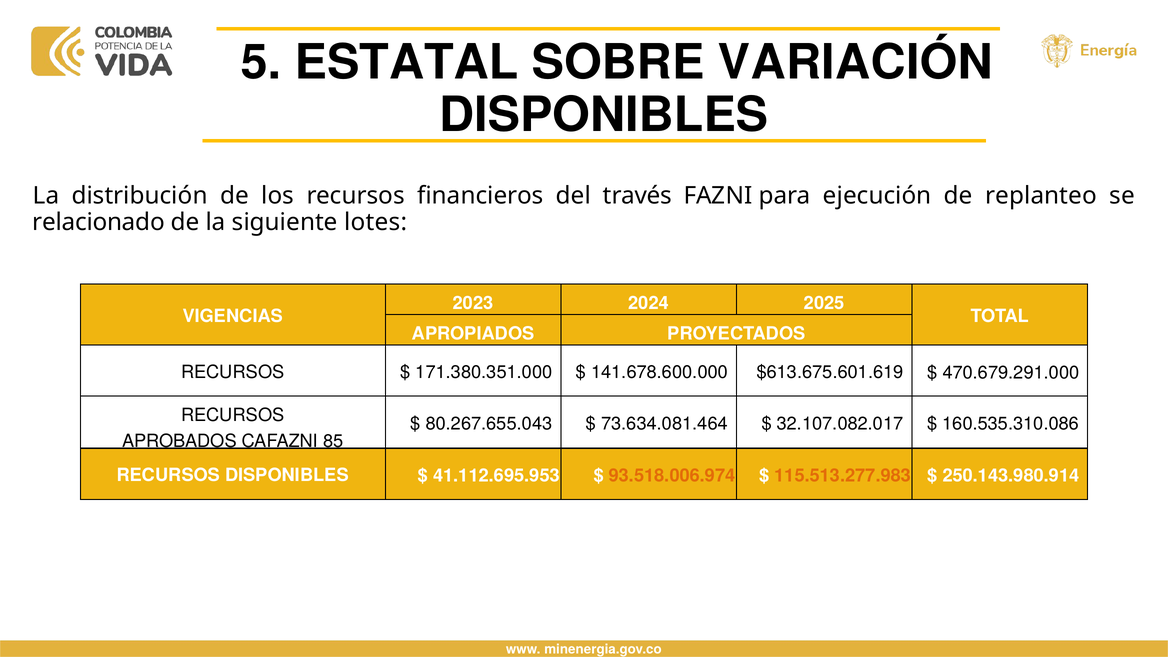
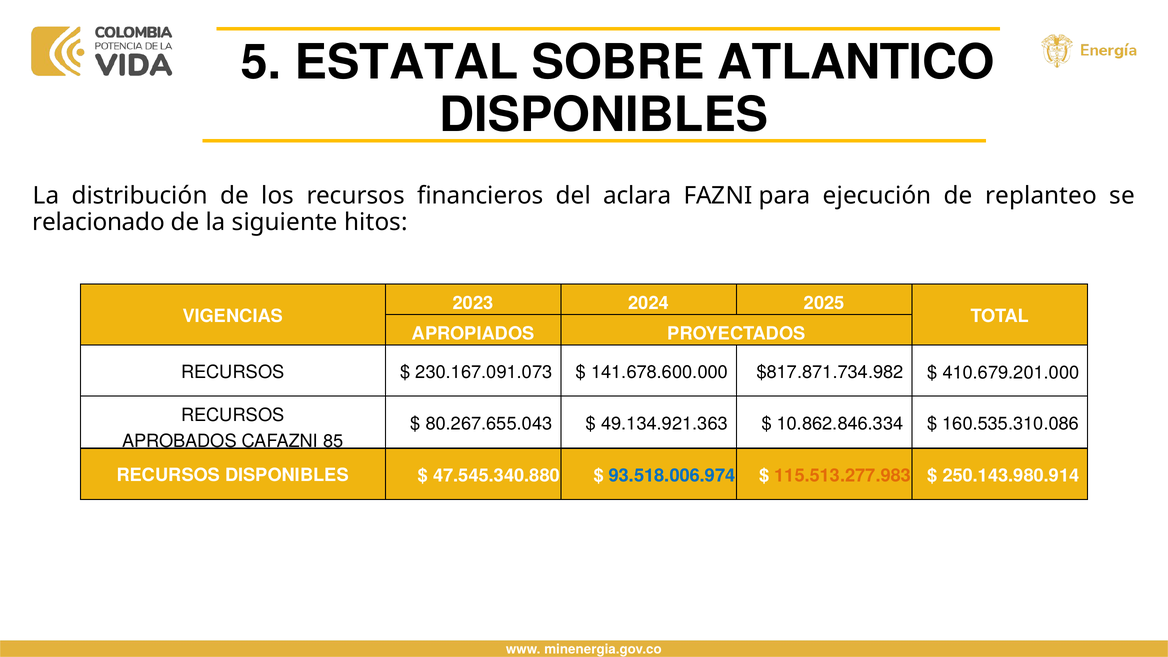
VARIACIÓN: VARIACIÓN -> ATLANTICO (856, 63)
través: través -> aclara (637, 196)
lotes: lotes -> hitos (376, 222)
171.380.351.000: 171.380.351.000 -> 230.167.091.073 (484, 372)
$613.675.601.619: $613.675.601.619 -> $817.871.734.982 (830, 372)
470.679.291.000: 470.679.291.000 -> 410.679.201.000 (1011, 373)
73.634.081.464: 73.634.081.464 -> 49.134.921.363 (664, 424)
32.107.082.017: 32.107.082.017 -> 10.862.846.334 (840, 424)
41.112.695.953: 41.112.695.953 -> 47.545.340.880 (496, 476)
93.518.006.974 colour: orange -> blue (672, 476)
